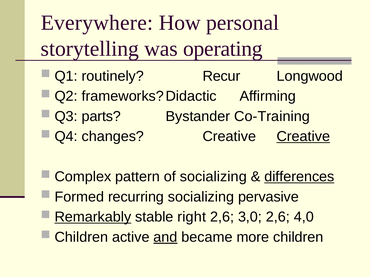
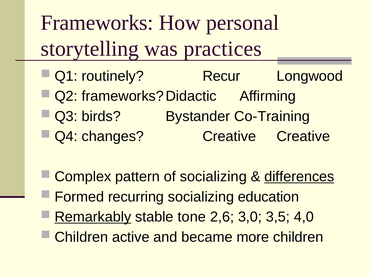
Everywhere: Everywhere -> Frameworks (97, 23)
operating: operating -> practices (223, 49)
parts: parts -> birds (101, 117)
Creative underline: present -> none (303, 137)
pervasive: pervasive -> education (268, 197)
right: right -> tone (192, 217)
3,0 2,6: 2,6 -> 3,5 (278, 217)
and underline: present -> none (165, 238)
